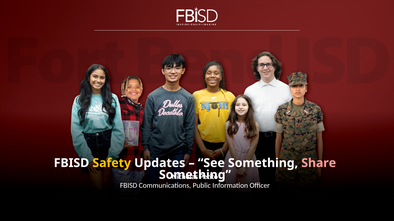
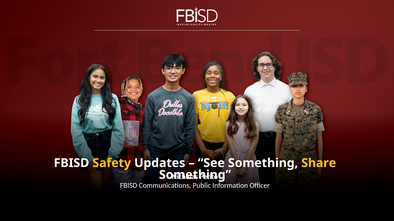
Share colour: pink -> yellow (319, 163)
